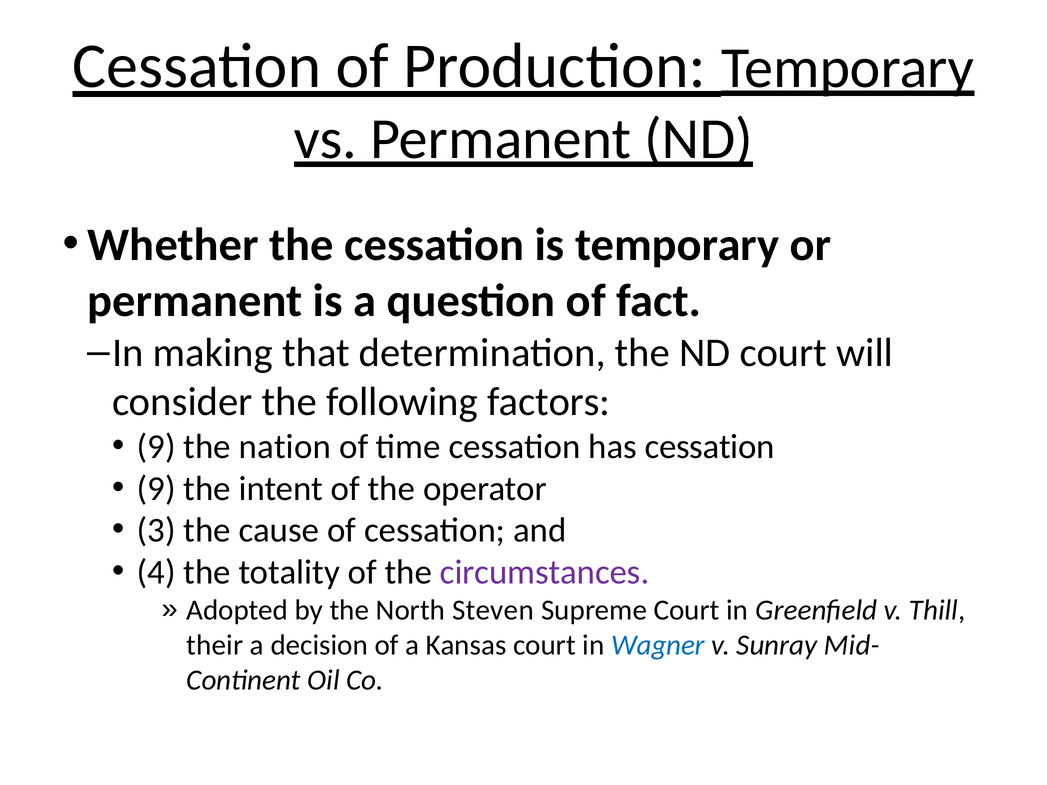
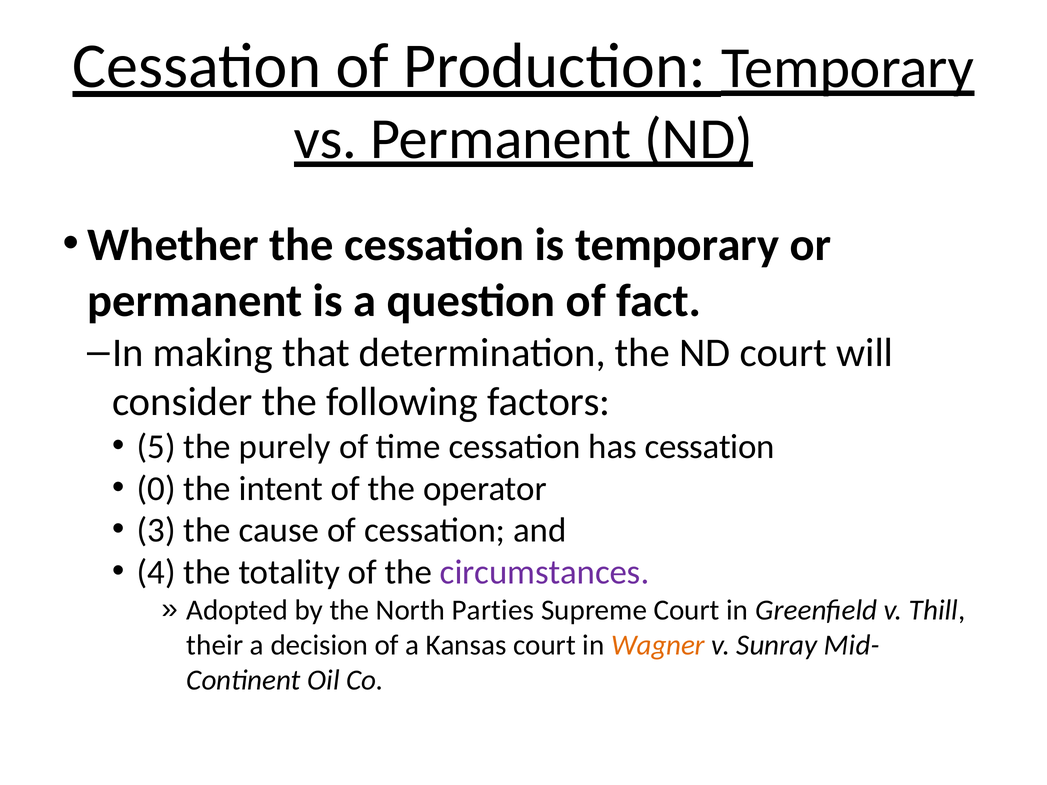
9: 9 -> 5 (156, 447)
nation: nation -> purely (285, 447)
9: 9 -> 0 (156, 489)
Steven: Steven -> Parties (493, 610)
Wagner colour: blue -> orange (658, 645)
